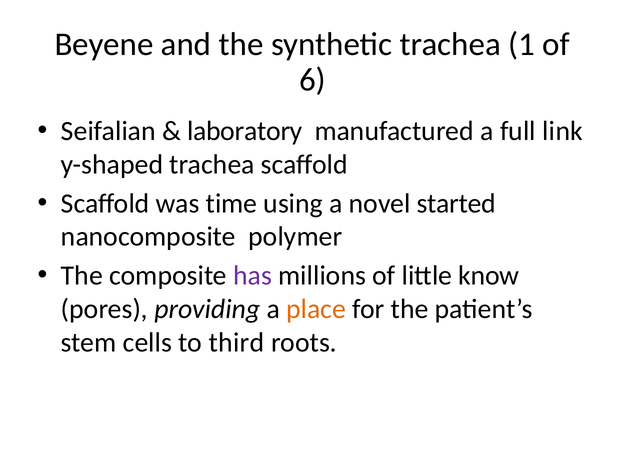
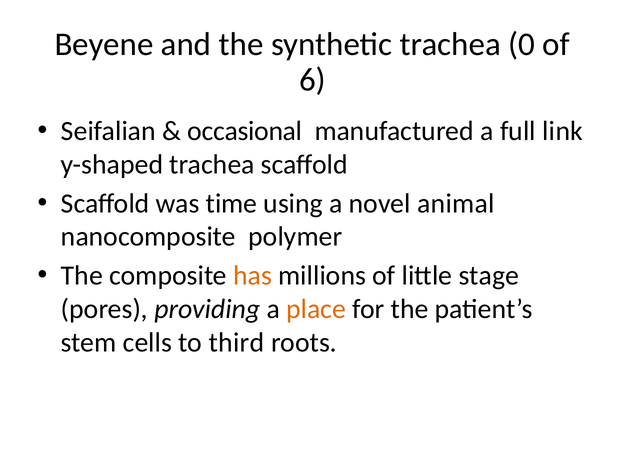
1: 1 -> 0 (522, 44)
laboratory: laboratory -> occasional (245, 131)
started: started -> animal (456, 203)
has colour: purple -> orange (252, 276)
know: know -> stage (489, 276)
